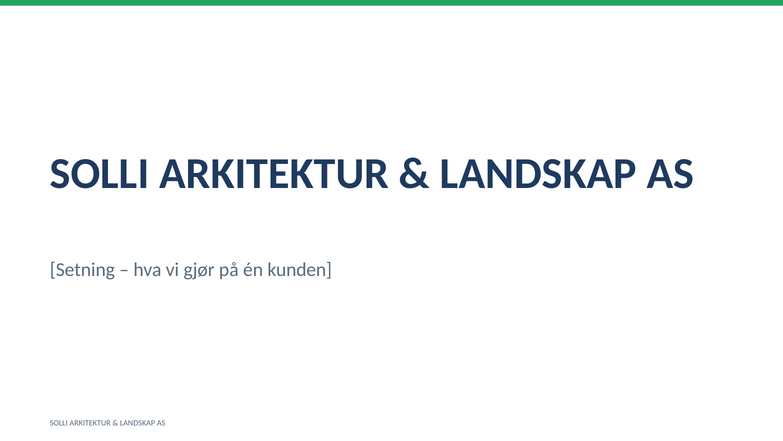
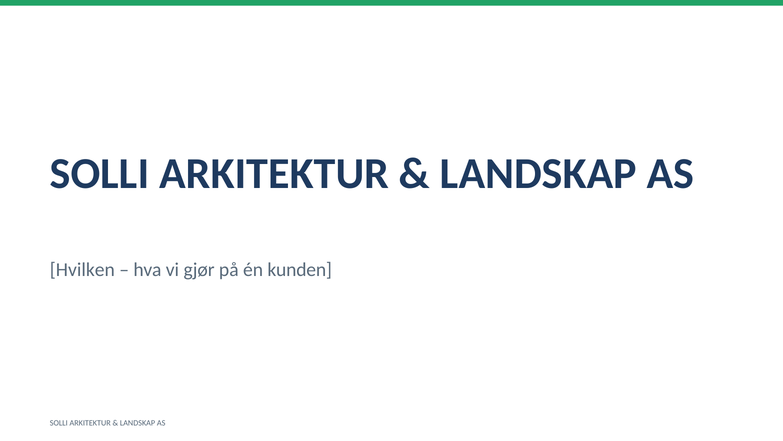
Setning: Setning -> Hvilken (82, 270)
